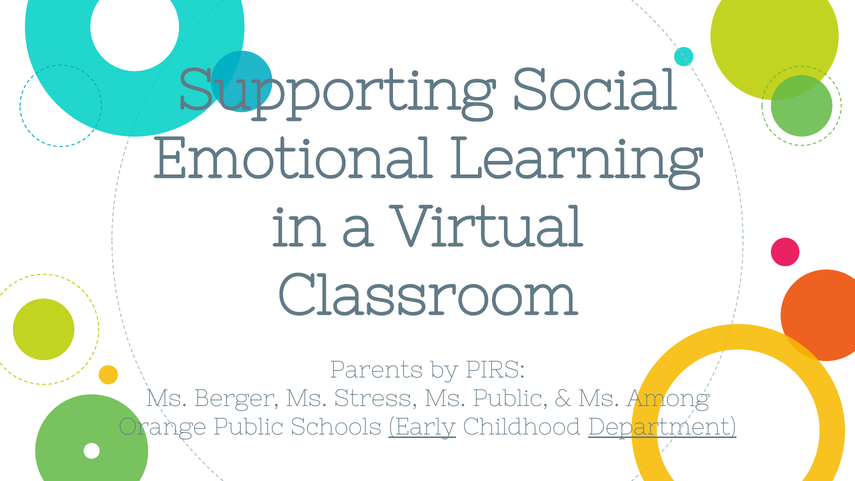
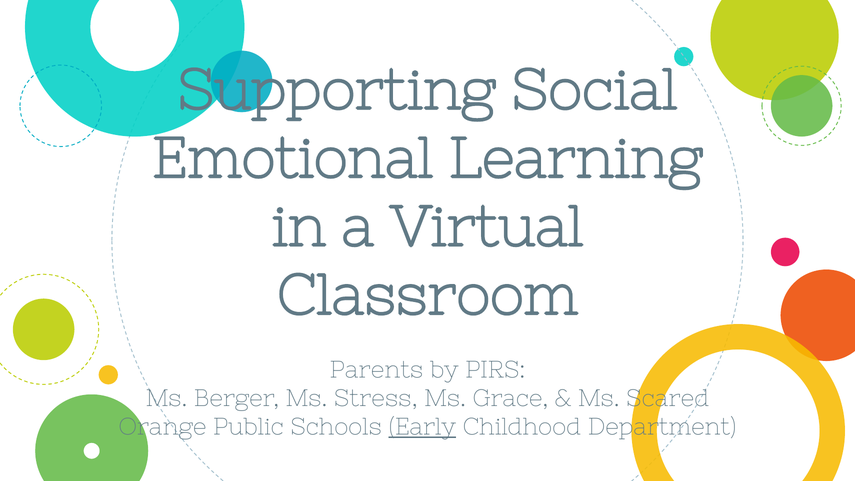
Ms Public: Public -> Grace (510, 398)
Among: Among -> Scared (668, 398)
Department underline: present -> none (662, 427)
